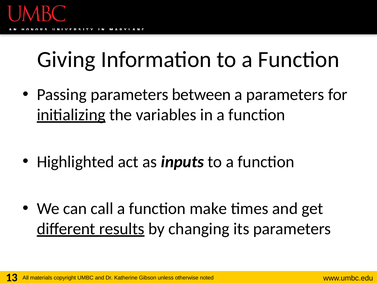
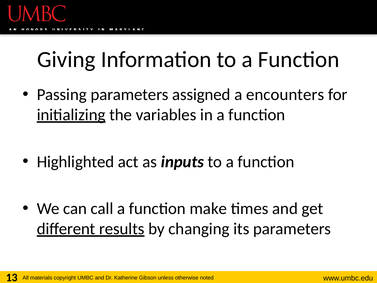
between: between -> assigned (201, 95)
a parameters: parameters -> encounters (285, 95)
